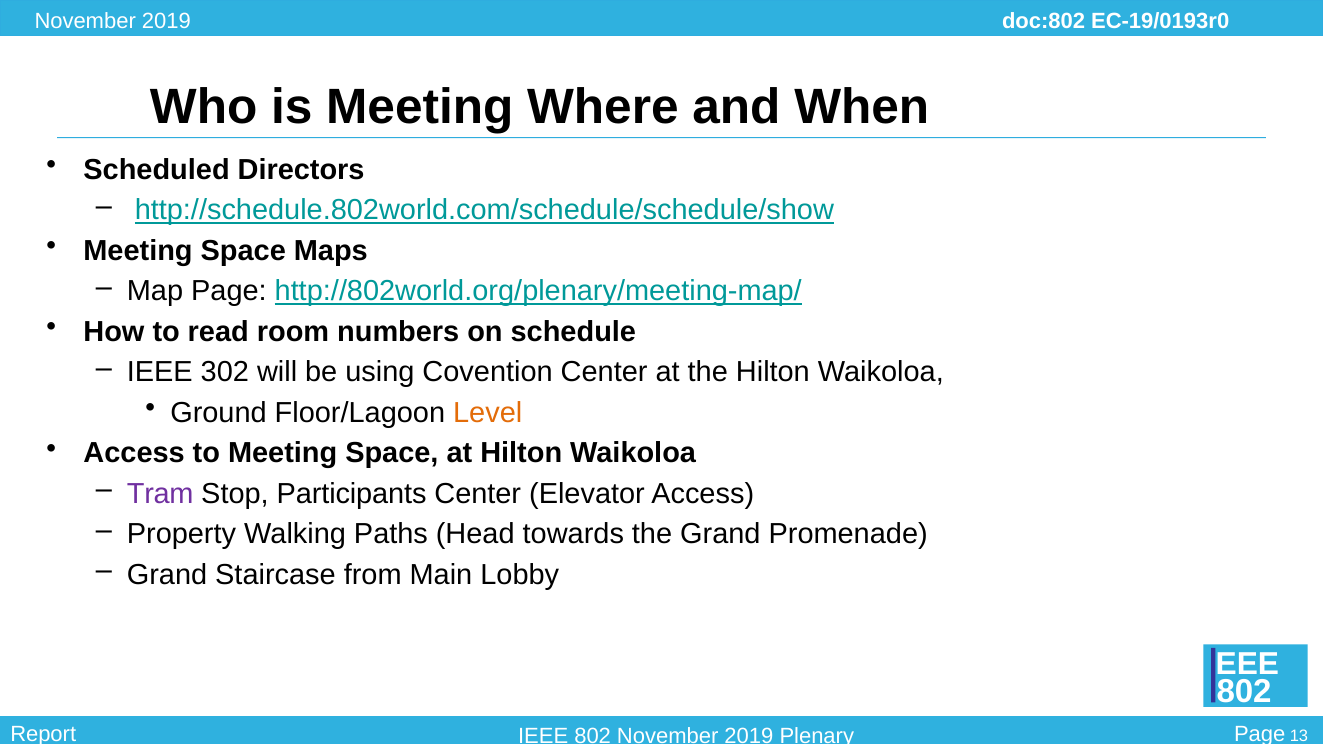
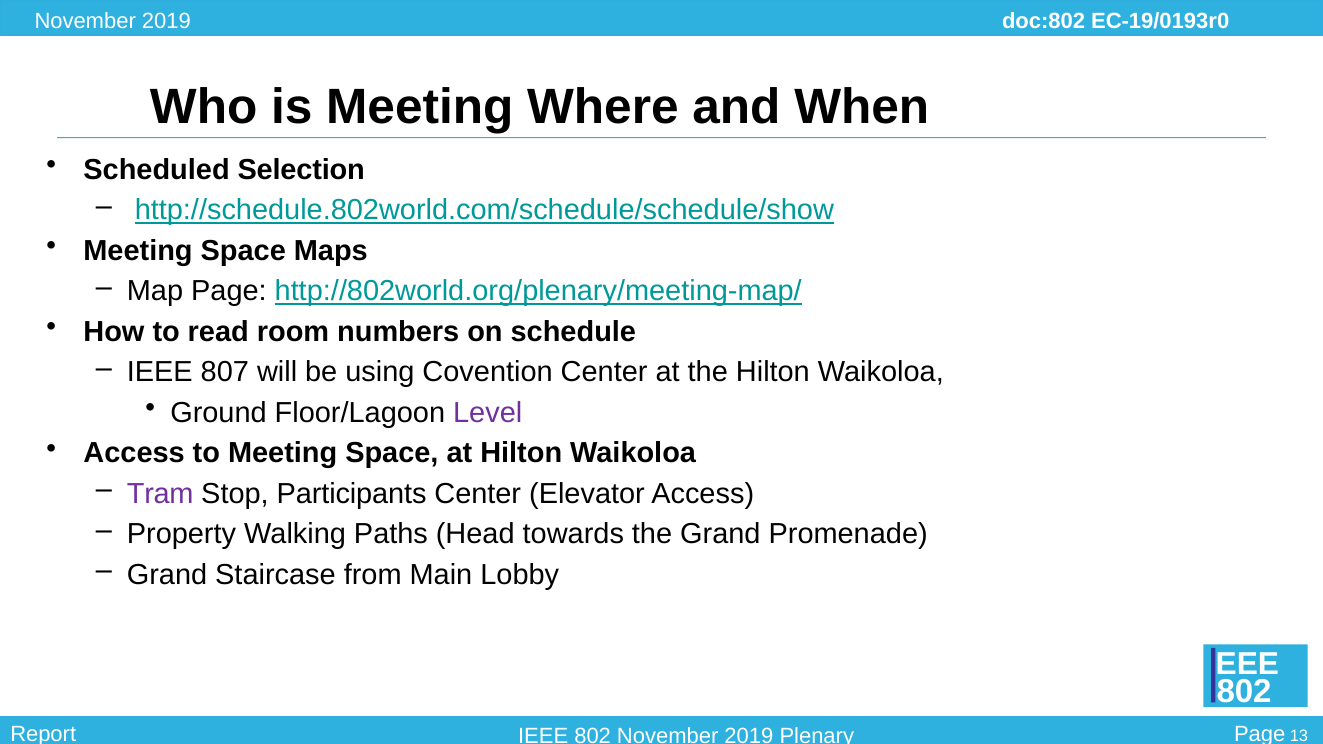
Directors: Directors -> Selection (301, 170)
302: 302 -> 807 (225, 372)
Level colour: orange -> purple (488, 413)
